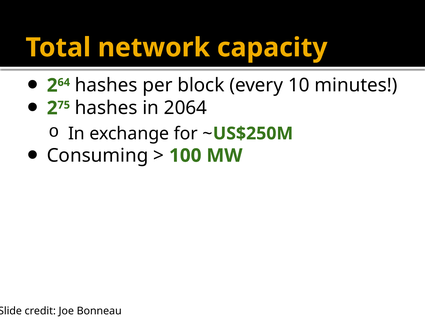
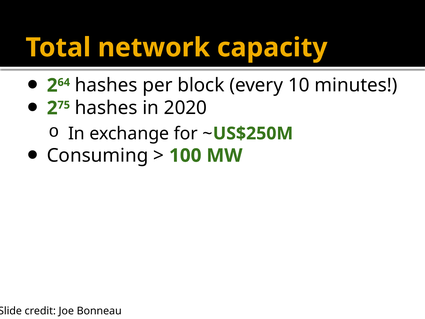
2064: 2064 -> 2020 (185, 108)
